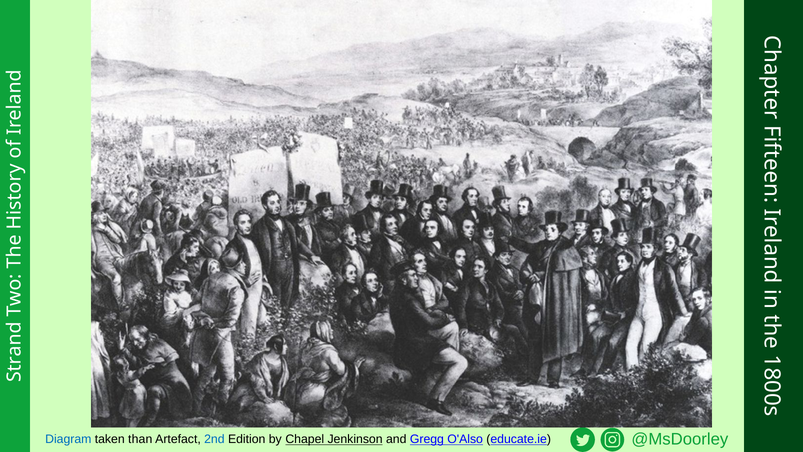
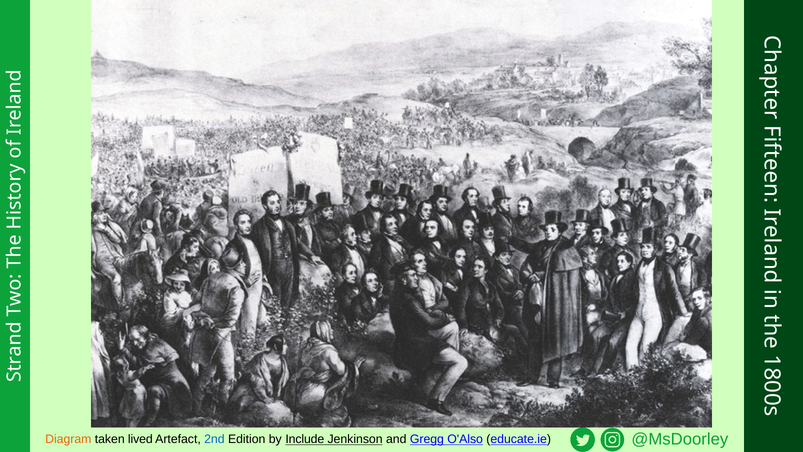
Diagram colour: blue -> orange (68, 439)
than: than -> lived (140, 439)
Chapel: Chapel -> Include (305, 439)
